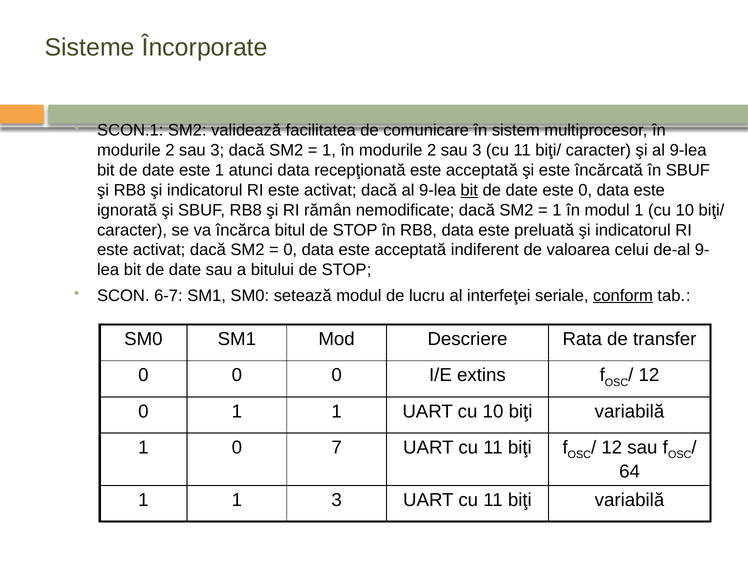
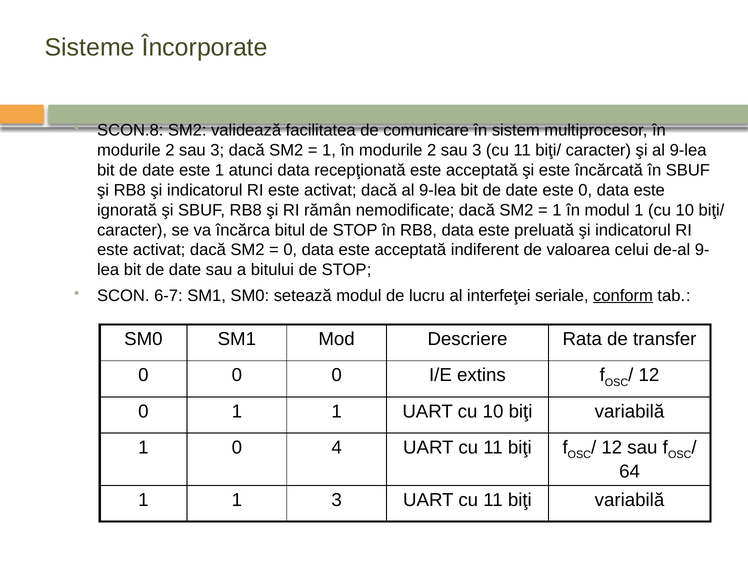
SCON.1: SCON.1 -> SCON.8 (130, 130)
bit underline: present -> none (469, 190)
7: 7 -> 4 (337, 448)
